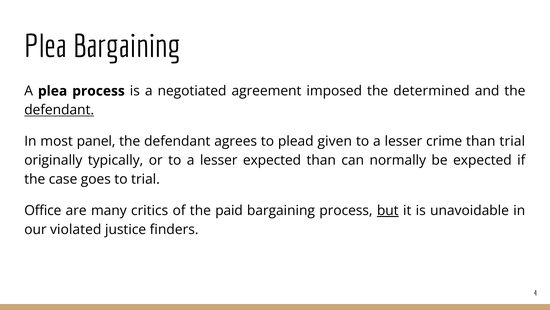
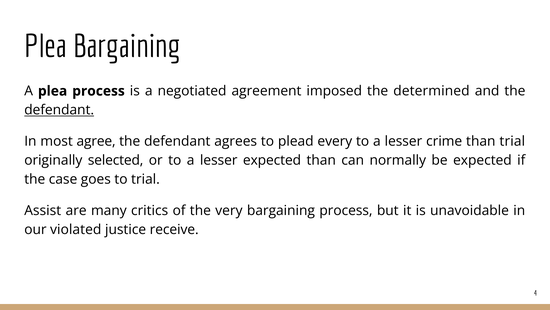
panel: panel -> agree (96, 141)
given: given -> every (335, 141)
typically: typically -> selected (116, 160)
Office: Office -> Assist (43, 210)
paid: paid -> very (229, 210)
but underline: present -> none (388, 210)
finders: finders -> receive (174, 229)
